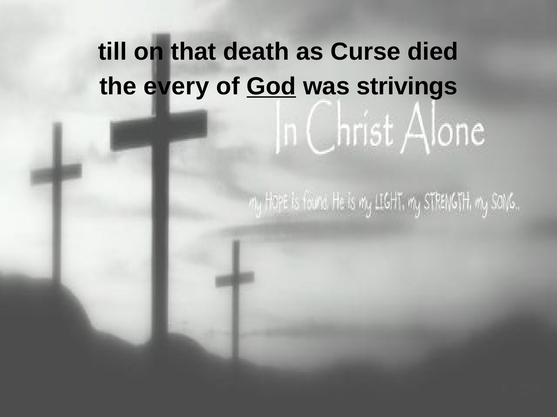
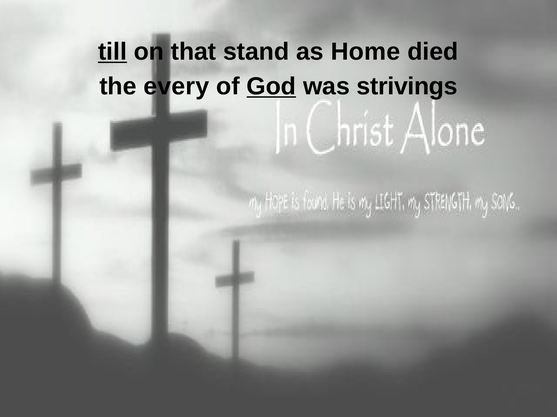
till underline: none -> present (112, 52)
death: death -> stand (256, 52)
Curse: Curse -> Home (365, 52)
